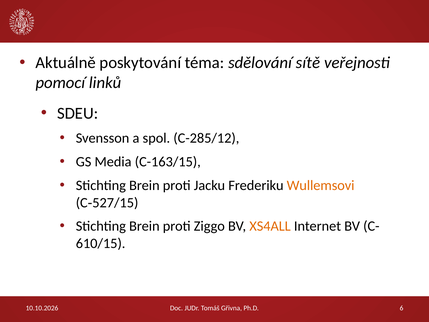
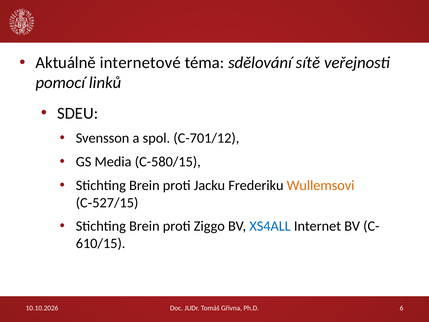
poskytování: poskytování -> internetové (140, 63)
C-285/12: C-285/12 -> C-701/12 (206, 138)
C-163/15: C-163/15 -> C-580/15 (168, 162)
XS4ALL colour: orange -> blue (270, 226)
